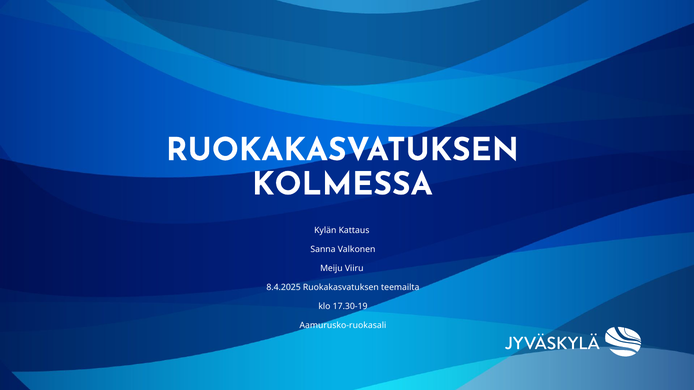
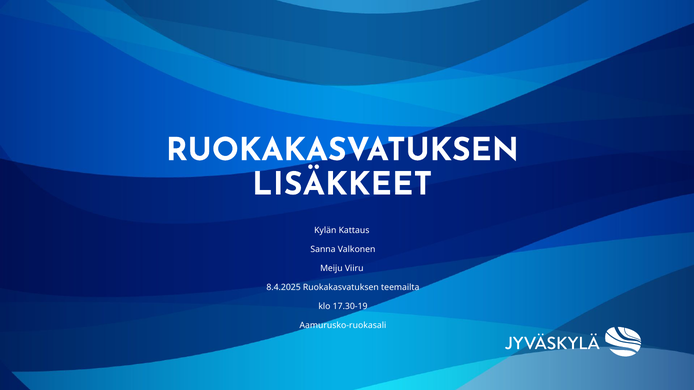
KOLMESSA: KOLMESSA -> LISÄKKEET (342, 184)
